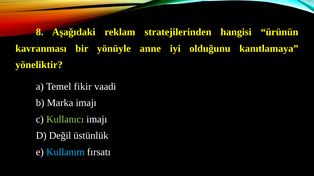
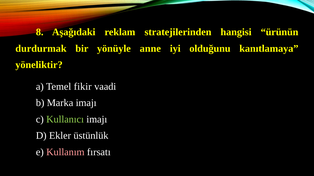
kavranması: kavranması -> durdurmak (41, 49)
Değil: Değil -> Ekler (60, 136)
Kullanım colour: light blue -> pink (65, 152)
